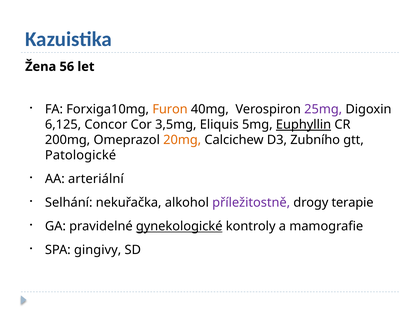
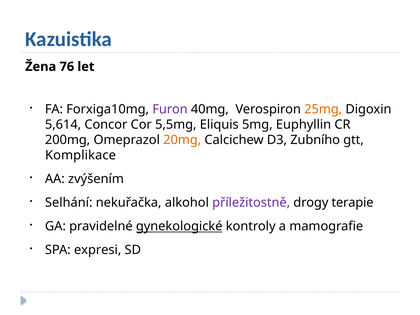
56: 56 -> 76 (67, 67)
Furon colour: orange -> purple (170, 109)
25mg colour: purple -> orange (323, 109)
6,125: 6,125 -> 5,614 (63, 125)
3,5mg: 3,5mg -> 5,5mg (176, 125)
Euphyllin underline: present -> none (304, 125)
Patologické: Patologické -> Komplikace (81, 155)
arteriální: arteriální -> zvýšením (96, 179)
gingivy: gingivy -> expresi (98, 250)
